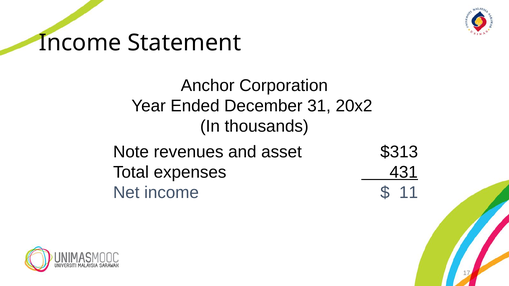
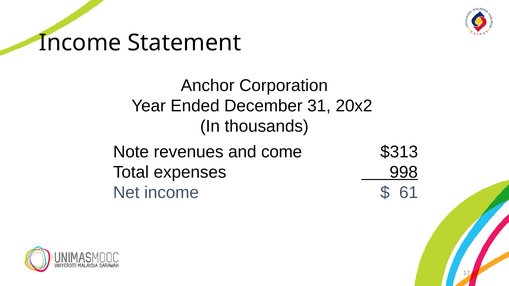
asset: asset -> come (282, 152)
431: 431 -> 998 (404, 172)
11: 11 -> 61 (409, 193)
